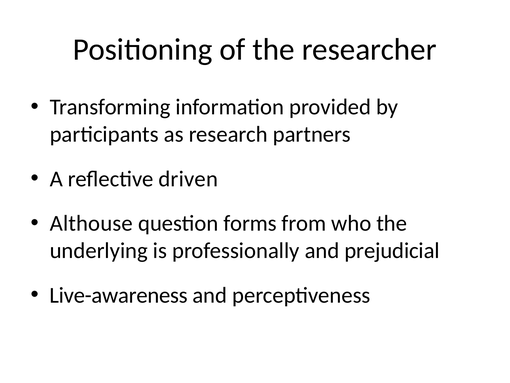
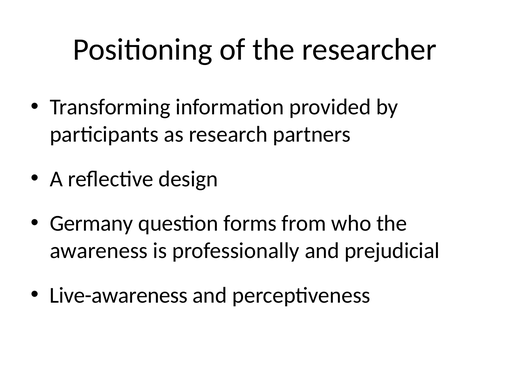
driven: driven -> design (188, 179)
Althouse: Althouse -> Germany (91, 223)
underlying: underlying -> awareness (99, 250)
